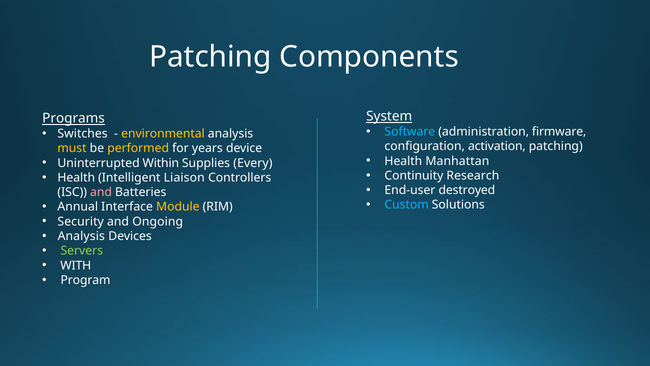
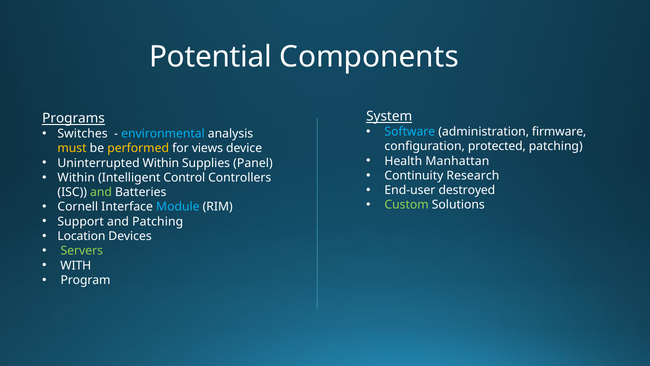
Patching: Patching -> Potential (210, 57)
environmental colour: yellow -> light blue (163, 134)
activation: activation -> protected (497, 146)
years: years -> views (207, 148)
Every: Every -> Panel (253, 163)
Health: Health -> Within (76, 177)
Liaison: Liaison -> Control (184, 177)
and colour: pink -> light green (101, 192)
Custom colour: light blue -> light green (407, 205)
Annual: Annual -> Cornell (78, 207)
Module colour: yellow -> light blue (178, 207)
Security: Security -> Support (81, 221)
and Ongoing: Ongoing -> Patching (158, 221)
Analysis: Analysis -> Location (81, 236)
